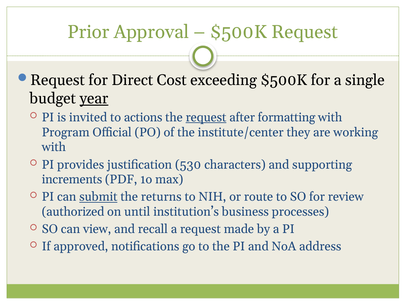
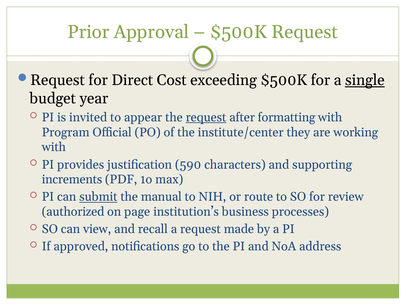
single underline: none -> present (365, 80)
year underline: present -> none (94, 98)
actions: actions -> appear (143, 117)
530: 530 -> 590 (188, 164)
returns: returns -> manual (161, 197)
until: until -> page (137, 211)
